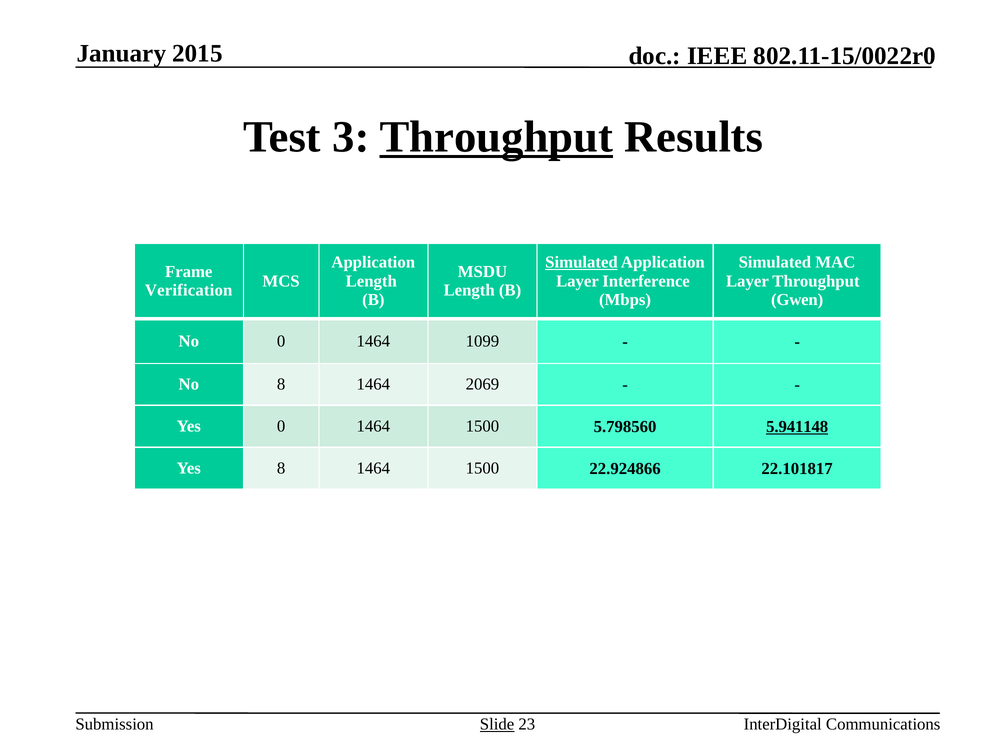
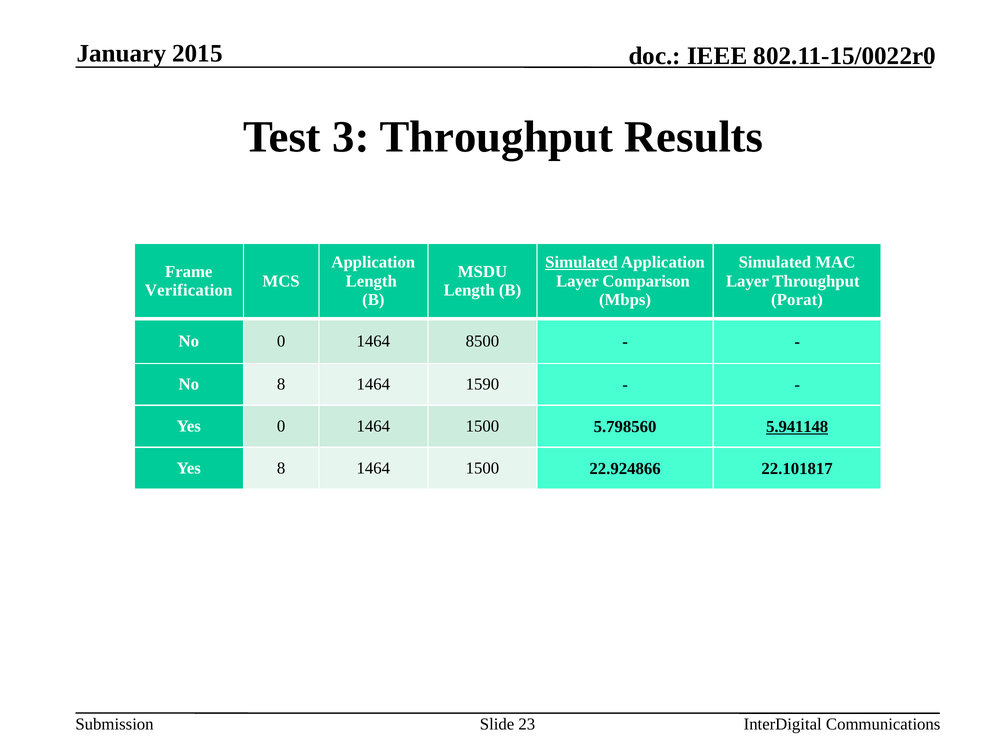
Throughput underline: present -> none (496, 137)
Interference: Interference -> Comparison (646, 281)
Gwen: Gwen -> Porat (797, 300)
1099: 1099 -> 8500 (482, 341)
2069: 2069 -> 1590 (482, 385)
Slide underline: present -> none (497, 724)
